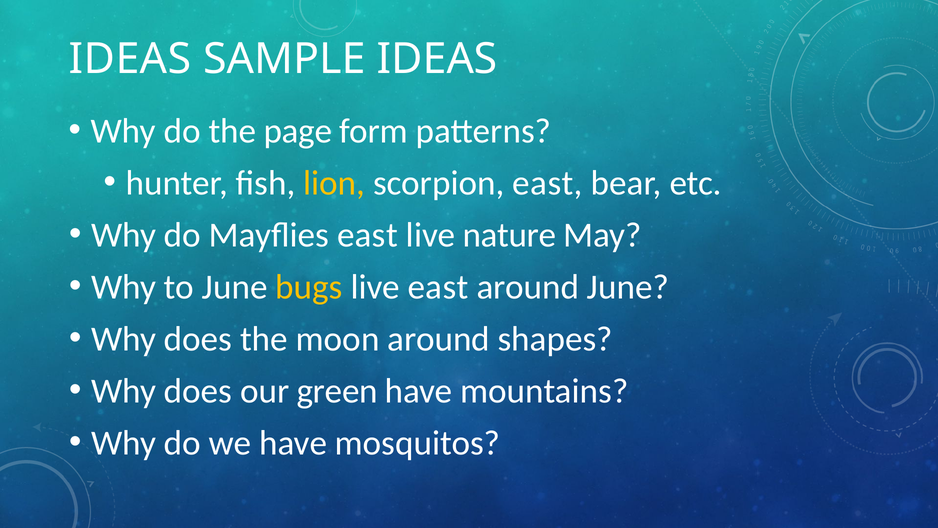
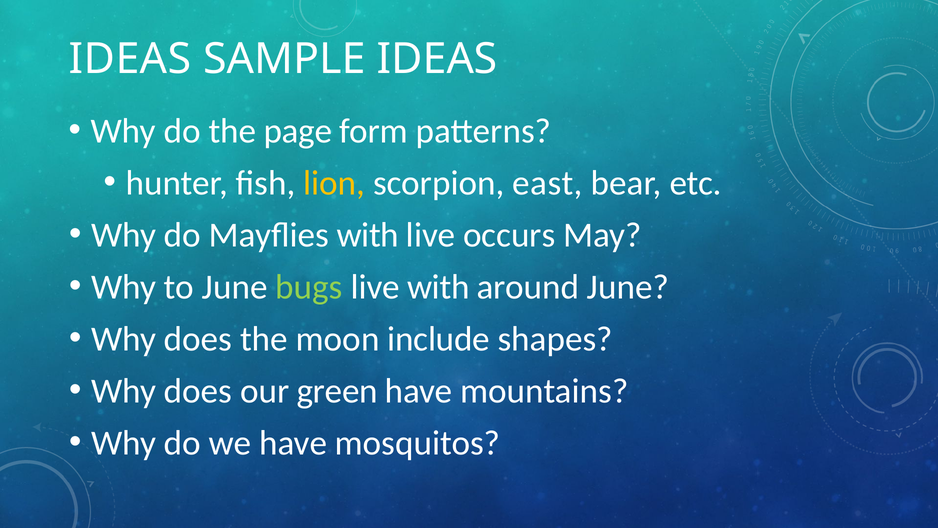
Mayflies east: east -> with (368, 235)
nature: nature -> occurs (509, 235)
bugs colour: yellow -> light green (309, 287)
live east: east -> with (438, 287)
moon around: around -> include (439, 339)
